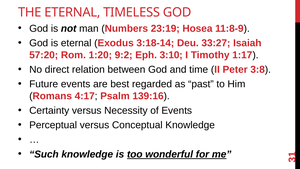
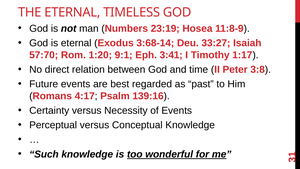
3:18-14: 3:18-14 -> 3:68-14 (155, 43)
57:20: 57:20 -> 57:70 (44, 55)
9:2: 9:2 -> 9:1 (124, 55)
3:10: 3:10 -> 3:41 (171, 55)
